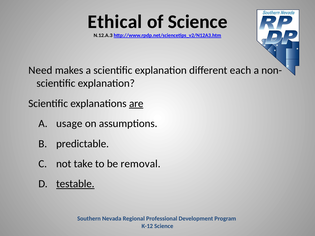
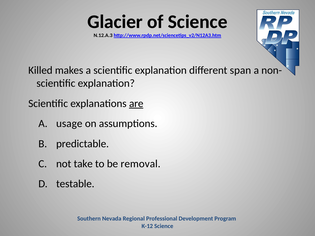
Ethical: Ethical -> Glacier (115, 22)
Need: Need -> Killed (40, 70)
each: each -> span (240, 70)
testable underline: present -> none (75, 184)
